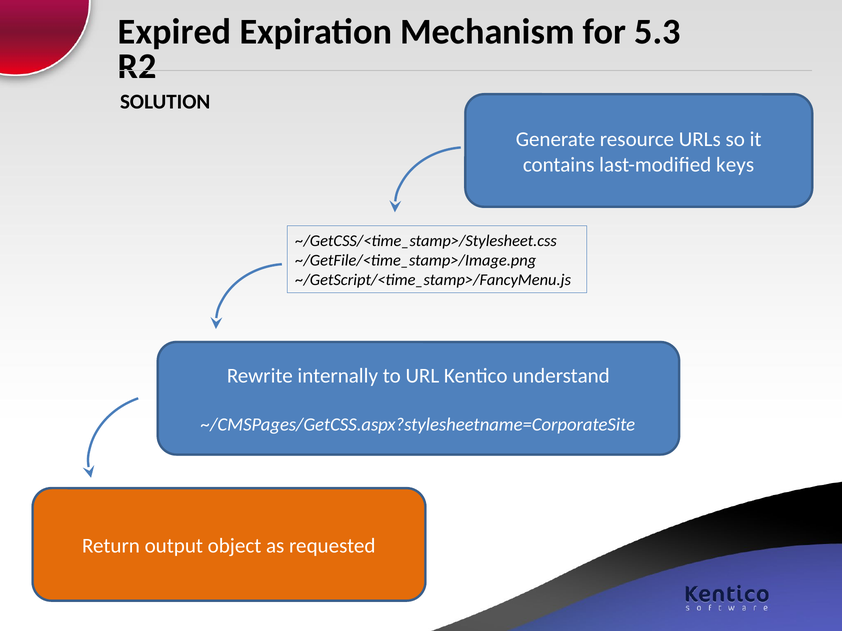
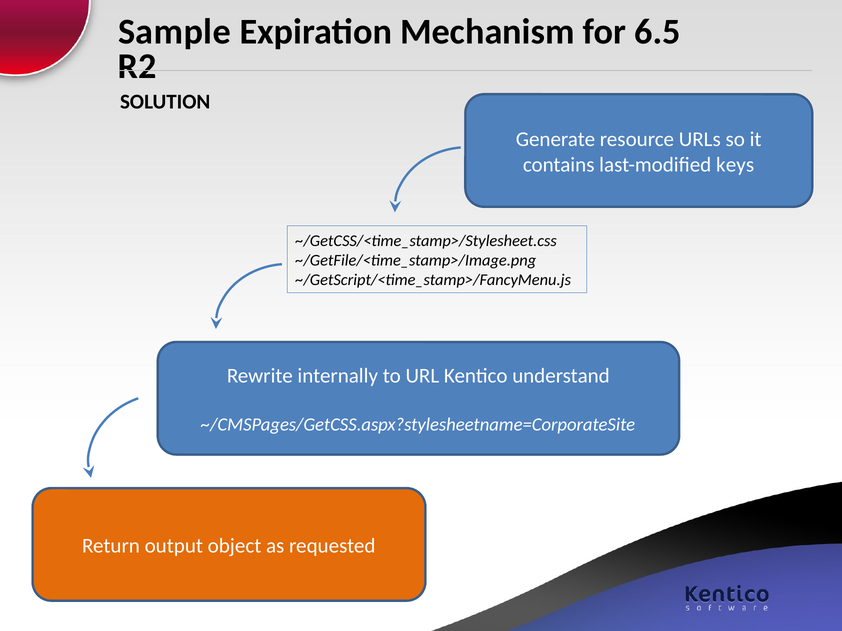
Expired: Expired -> Sample (174, 32)
5.3: 5.3 -> 6.5 (657, 32)
